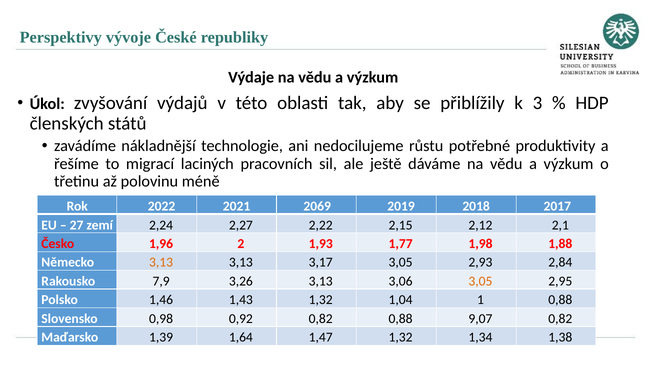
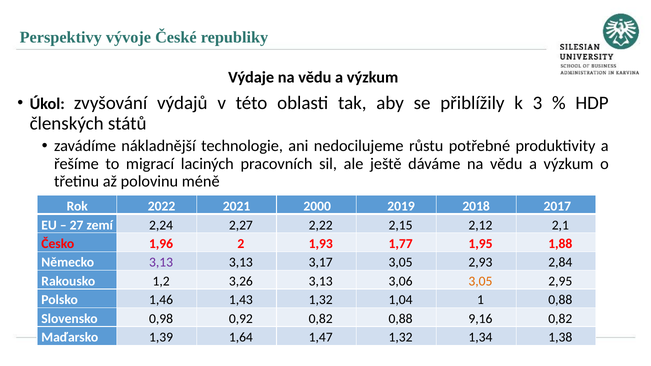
2069: 2069 -> 2000 (317, 206)
1,98: 1,98 -> 1,95 (480, 244)
3,13 colour: orange -> purple (161, 263)
7,9: 7,9 -> 1,2 (161, 281)
9,07: 9,07 -> 9,16 (480, 319)
